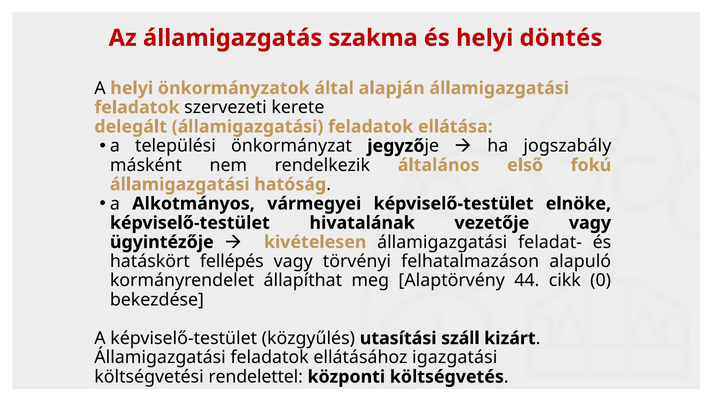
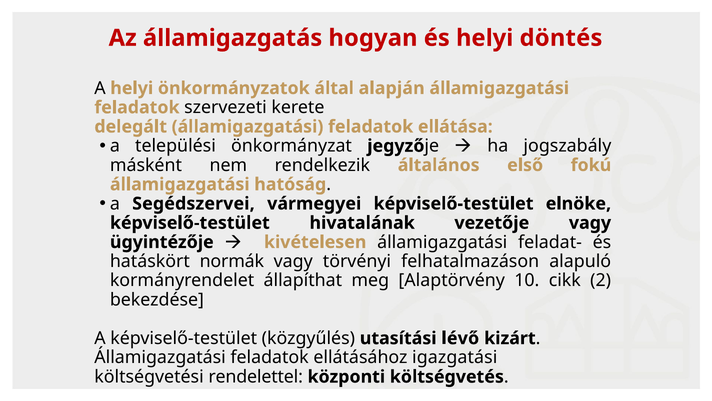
szakma: szakma -> hogyan (373, 38)
Alkotmányos: Alkotmányos -> Segédszervei (193, 203)
fellépés: fellépés -> normák (232, 261)
44: 44 -> 10 (527, 280)
0: 0 -> 2 (601, 280)
száll: száll -> lévő (460, 338)
